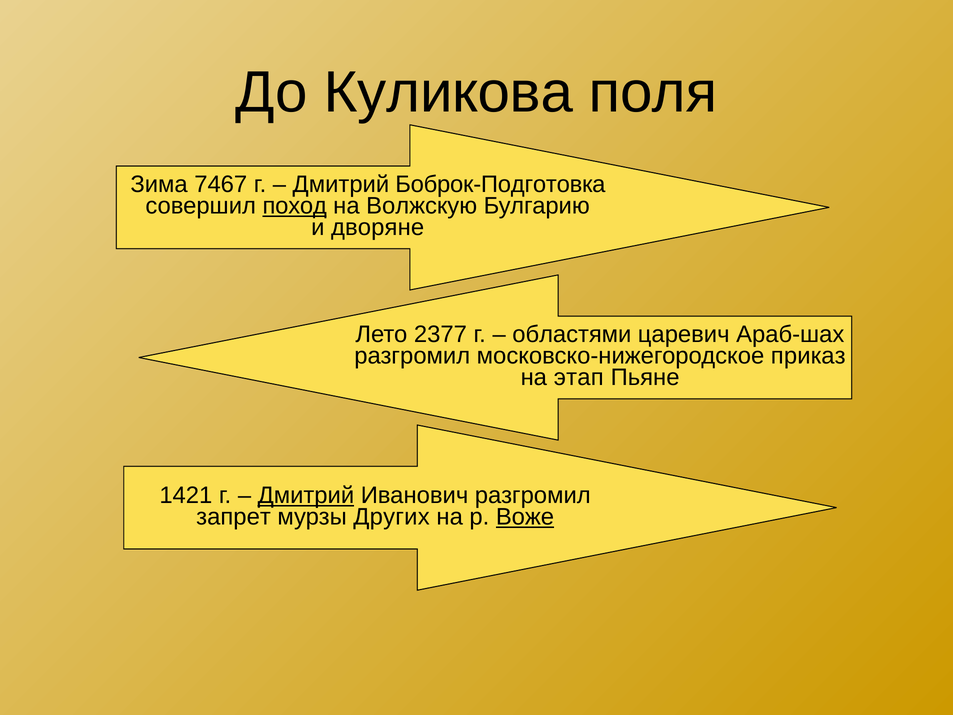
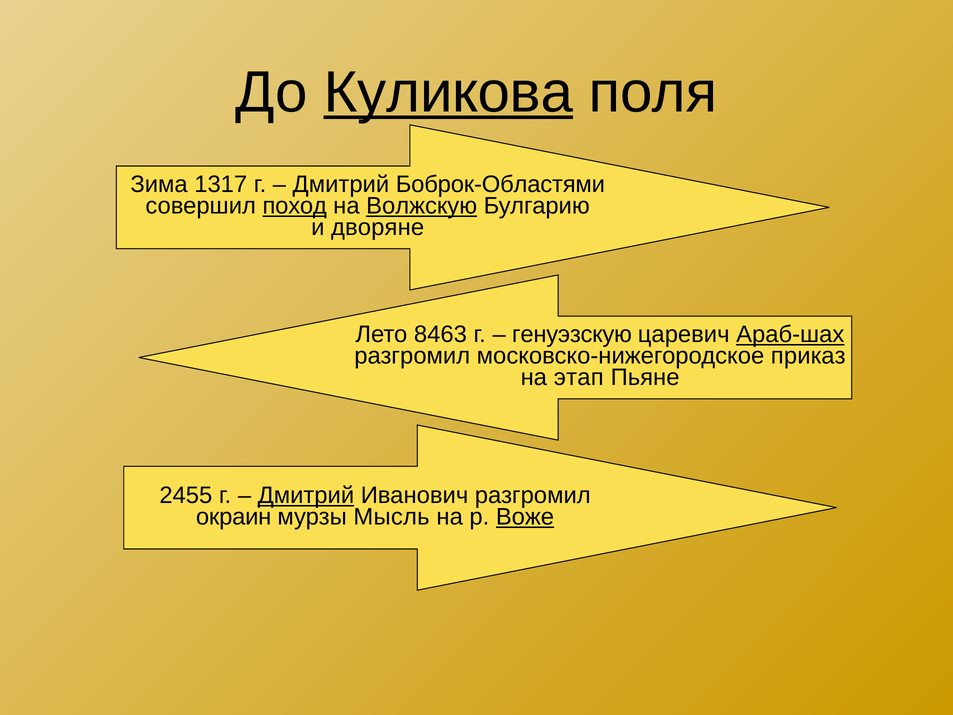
Куликова underline: none -> present (448, 92)
7467: 7467 -> 1317 (221, 184)
Боброк-Подготовка: Боброк-Подготовка -> Боброк-Областями (500, 184)
Волжскую underline: none -> present (422, 206)
2377: 2377 -> 8463 (440, 334)
областями: областями -> генуэзскую (572, 334)
Араб-шах underline: none -> present (790, 334)
1421: 1421 -> 2455 (186, 495)
запрет: запрет -> окраин (234, 517)
Других: Других -> Мысль (391, 517)
